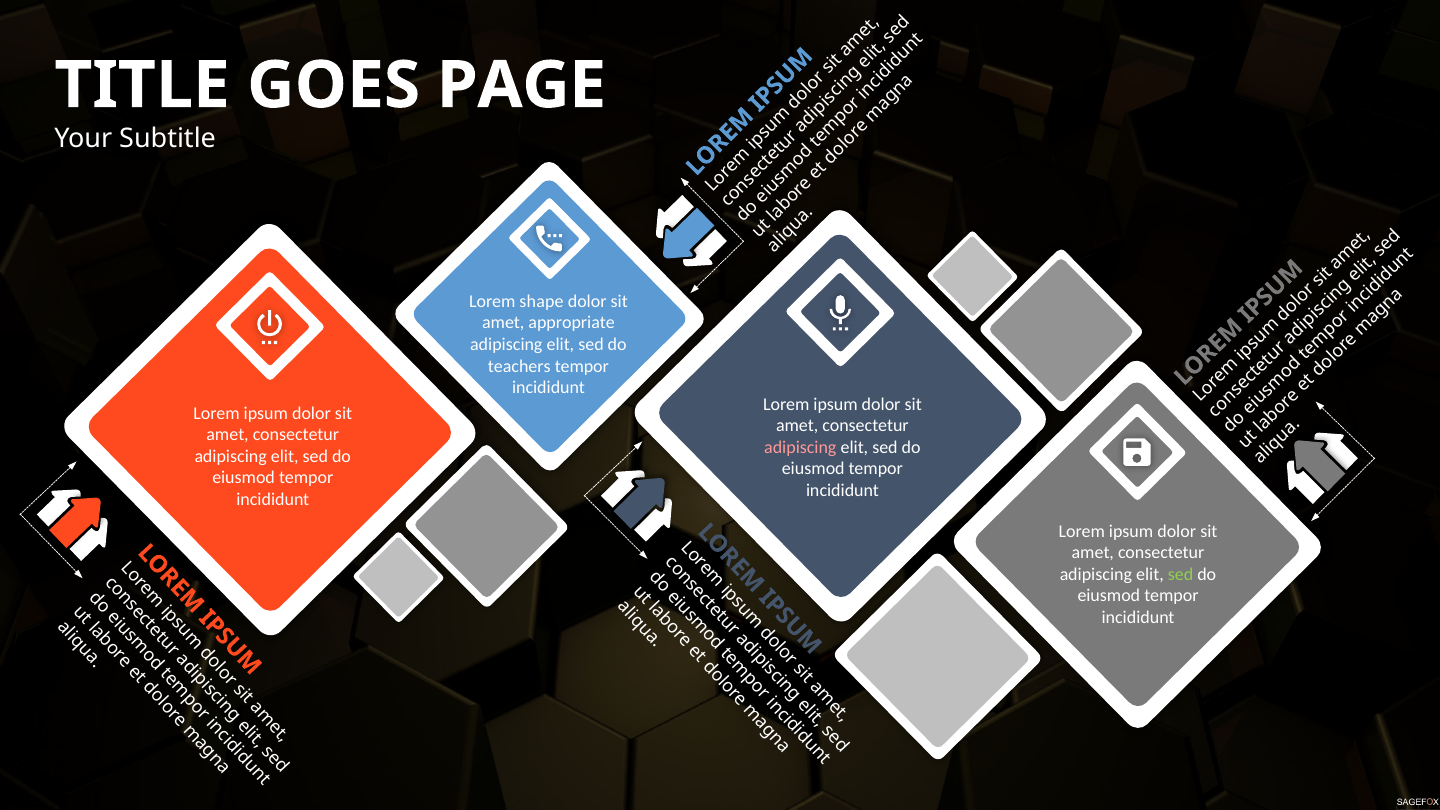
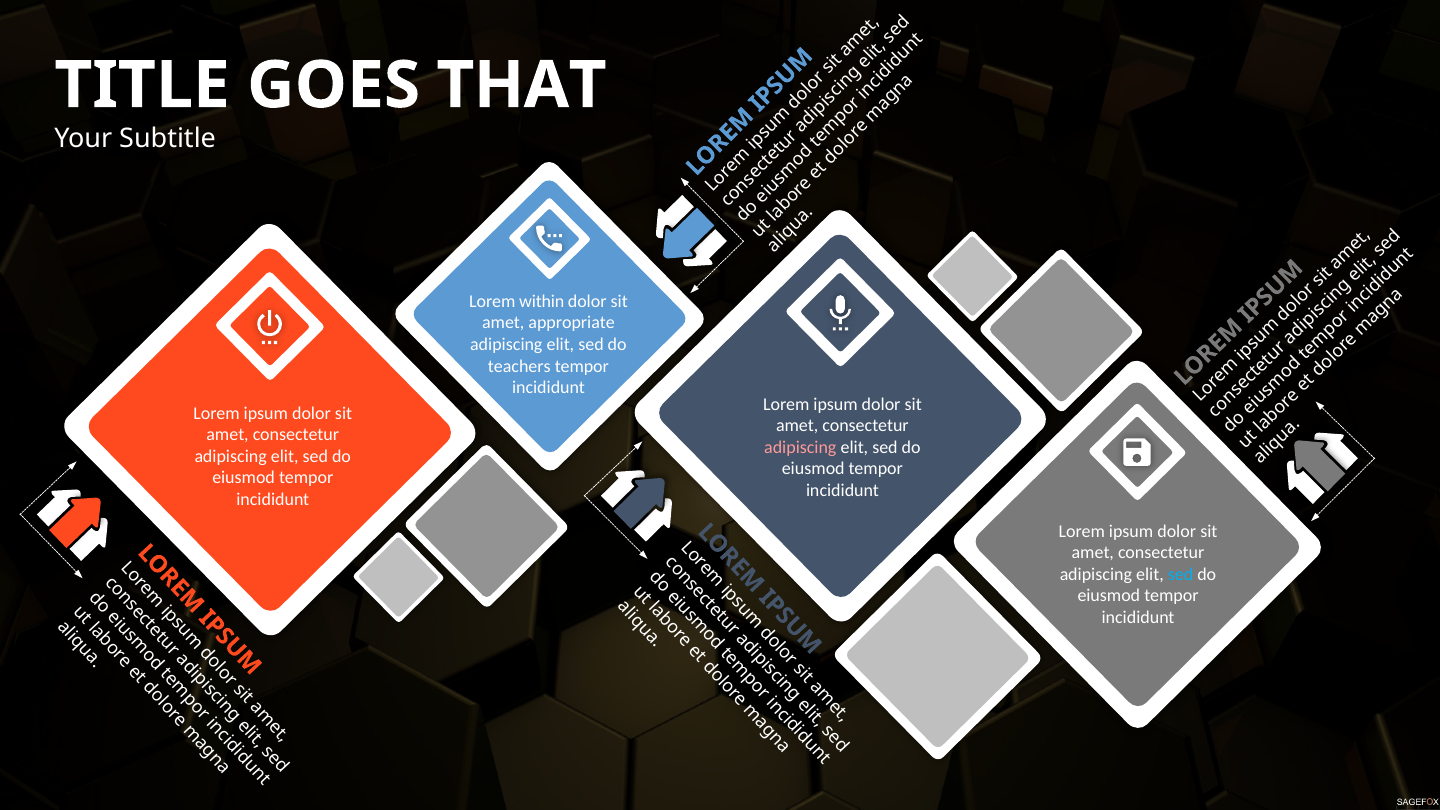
PAGE: PAGE -> THAT (522, 85)
shape: shape -> within (542, 301)
sed colour: light green -> light blue (1181, 574)
